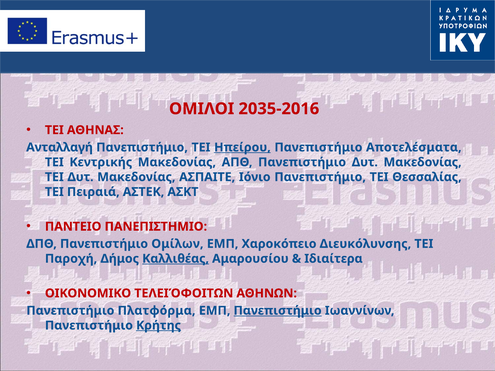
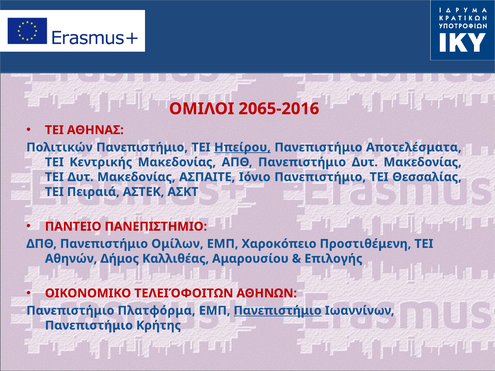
2035-2016: 2035-2016 -> 2065-2016 (279, 109)
Ανταλλαγή: Ανταλλαγή -> Πολιτικών (59, 147)
Διευκόλυνσης: Διευκόλυνσης -> Προστιθέμενη (365, 244)
Παροχή: Παροχή -> Αθηνών (71, 259)
Καλλιθέας underline: present -> none (176, 259)
Ιδιαίτερα: Ιδιαίτερα -> Επιλογής (333, 259)
Κρήτης underline: present -> none (159, 326)
